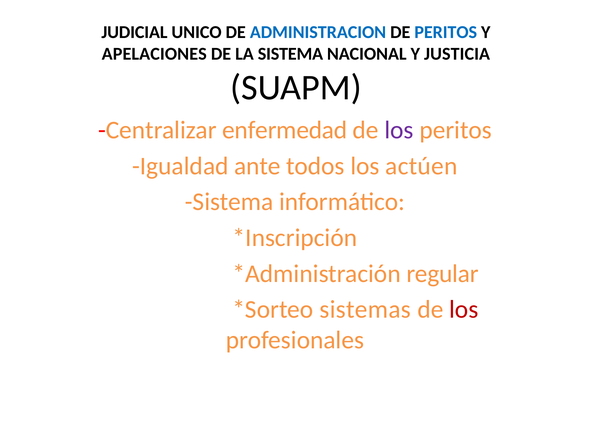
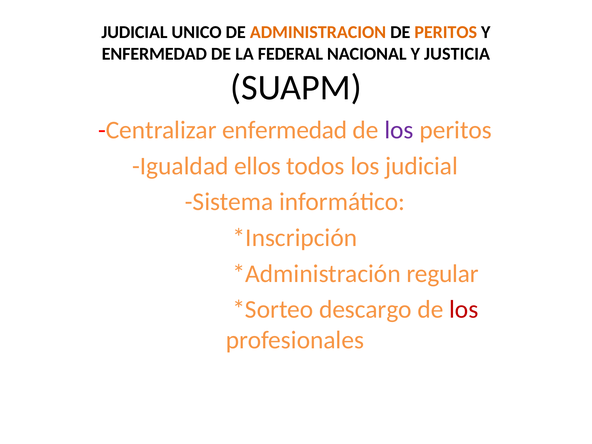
ADMINISTRACION colour: blue -> orange (318, 32)
PERITOS colour: blue -> orange (446, 32)
APELACIONES: APELACIONES -> ENFERMEDAD (154, 54)
LA SISTEMA: SISTEMA -> FEDERAL (290, 54)
ante: ante -> ellos (257, 166)
los actúen: actúen -> judicial (422, 166)
sistemas: sistemas -> descargo (365, 309)
